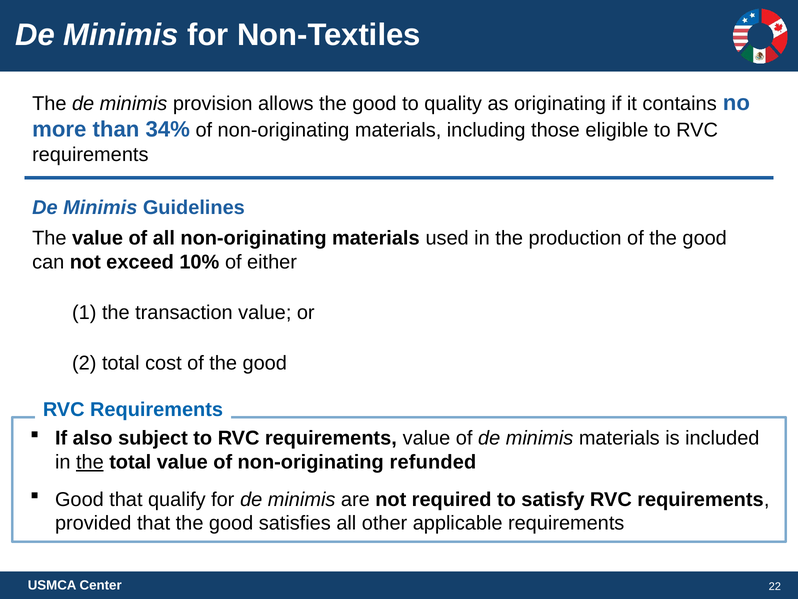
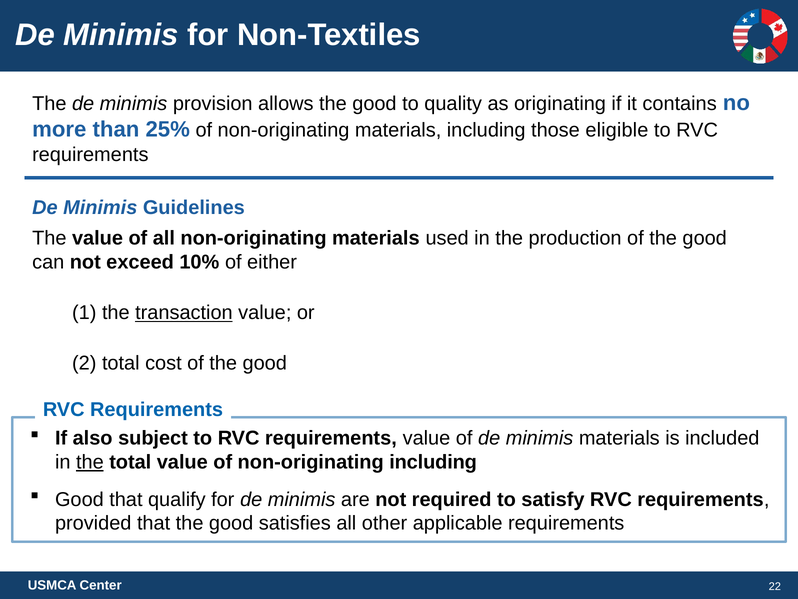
34%: 34% -> 25% (168, 129)
transaction underline: none -> present (184, 313)
non-originating refunded: refunded -> including (433, 462)
